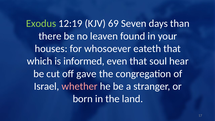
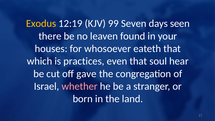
Exodus colour: light green -> yellow (41, 24)
69: 69 -> 99 (113, 24)
than: than -> seen (180, 24)
informed: informed -> practices (84, 61)
